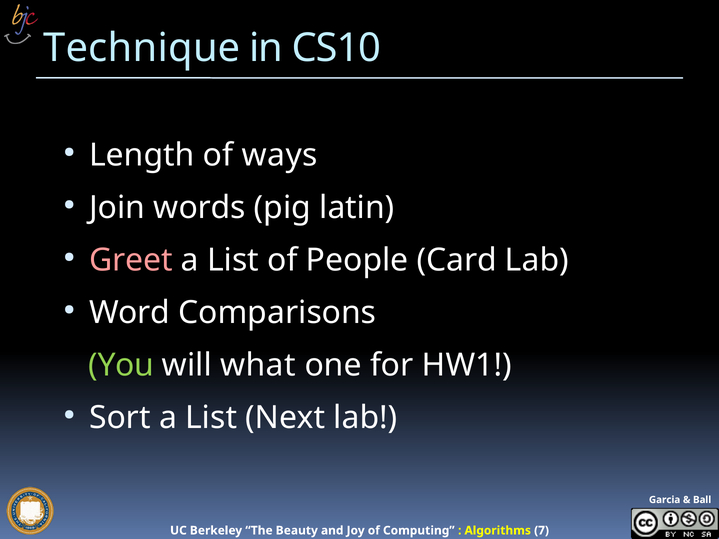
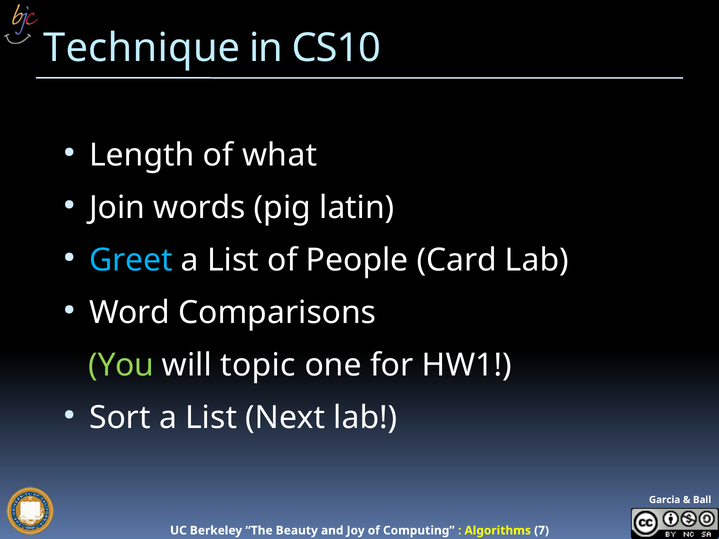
ways: ways -> what (280, 155)
Greet colour: pink -> light blue (131, 260)
what: what -> topic (258, 365)
